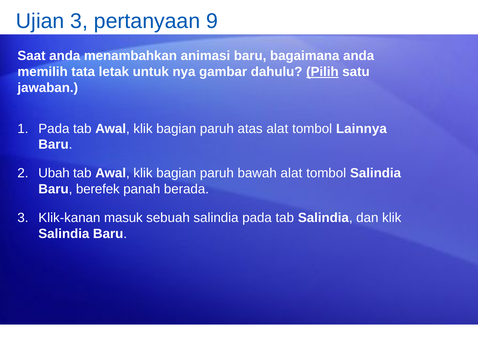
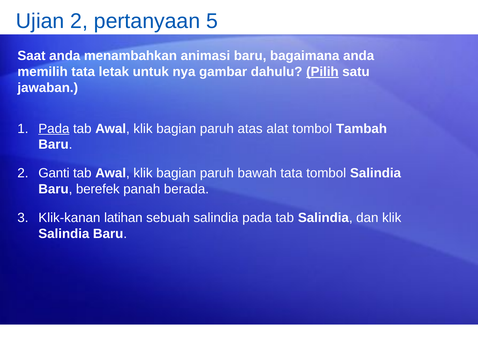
Ujian 3: 3 -> 2 (79, 21)
9: 9 -> 5 (212, 21)
Pada underline: none -> present (54, 128)
Lainnya: Lainnya -> Tambah (361, 128)
Ubah: Ubah -> Ganti (54, 173)
bawah alat: alat -> tata (291, 173)
masuk: masuk -> latihan (123, 217)
